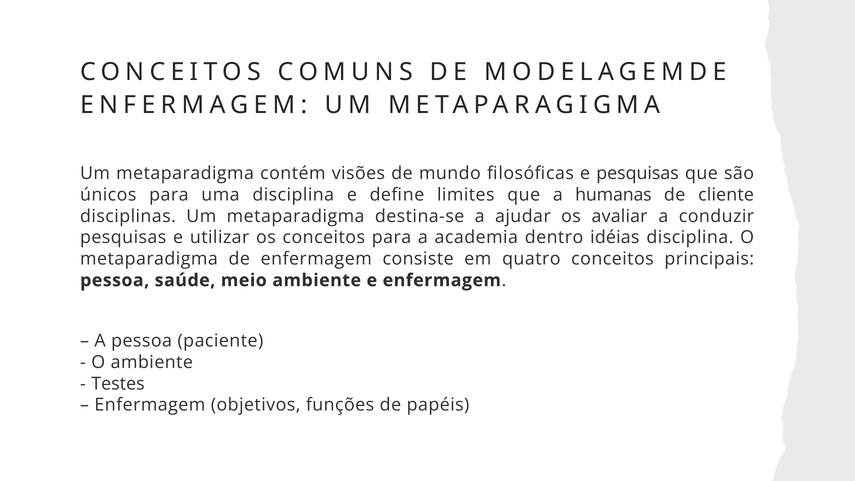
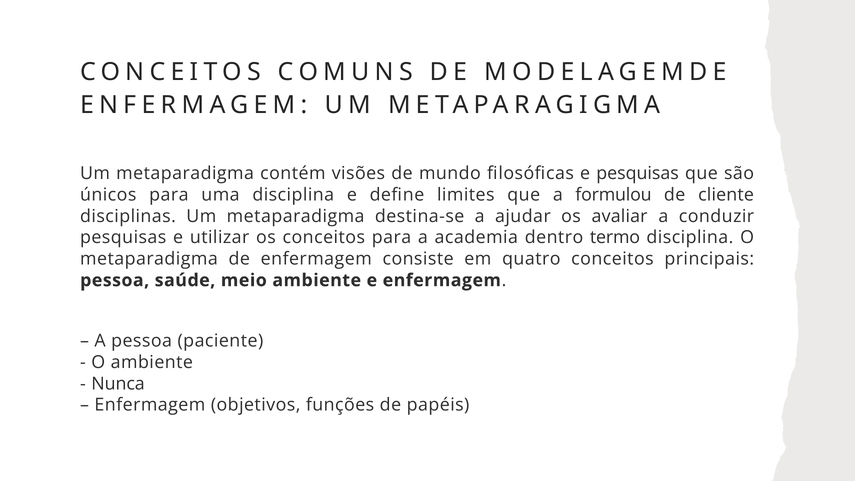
humanas: humanas -> formulou (613, 195)
idéias: idéias -> termo (615, 238)
Testes: Testes -> Nunca (118, 384)
